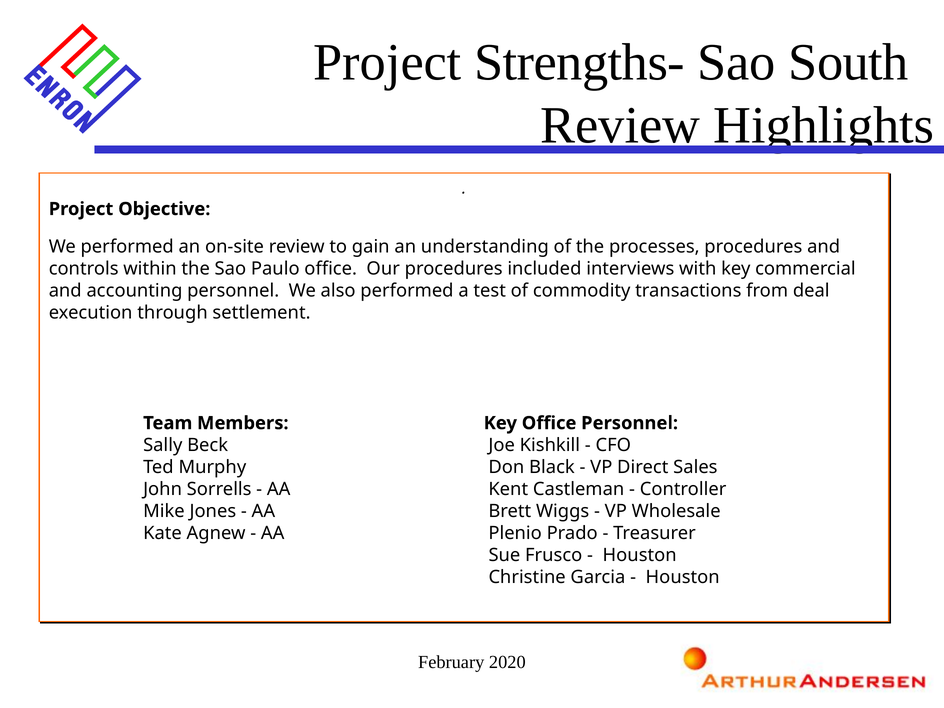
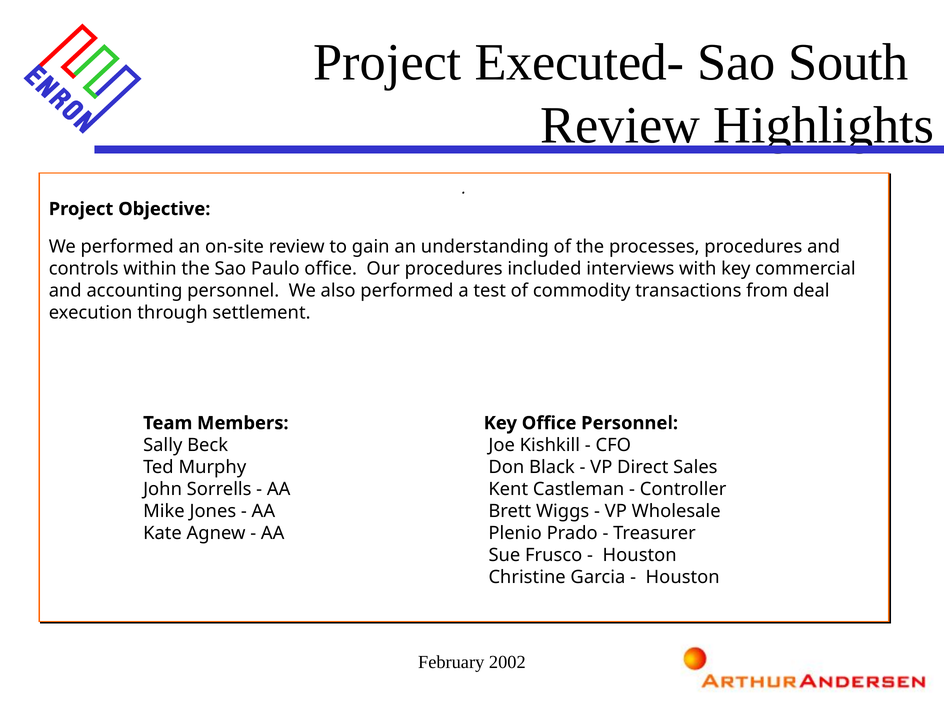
Strengths-: Strengths- -> Executed- (579, 63)
2020: 2020 -> 2002 (507, 662)
